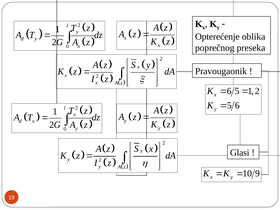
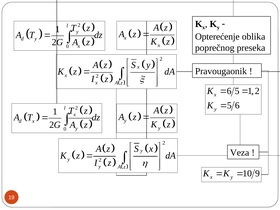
Glasi: Glasi -> Veza (240, 153)
